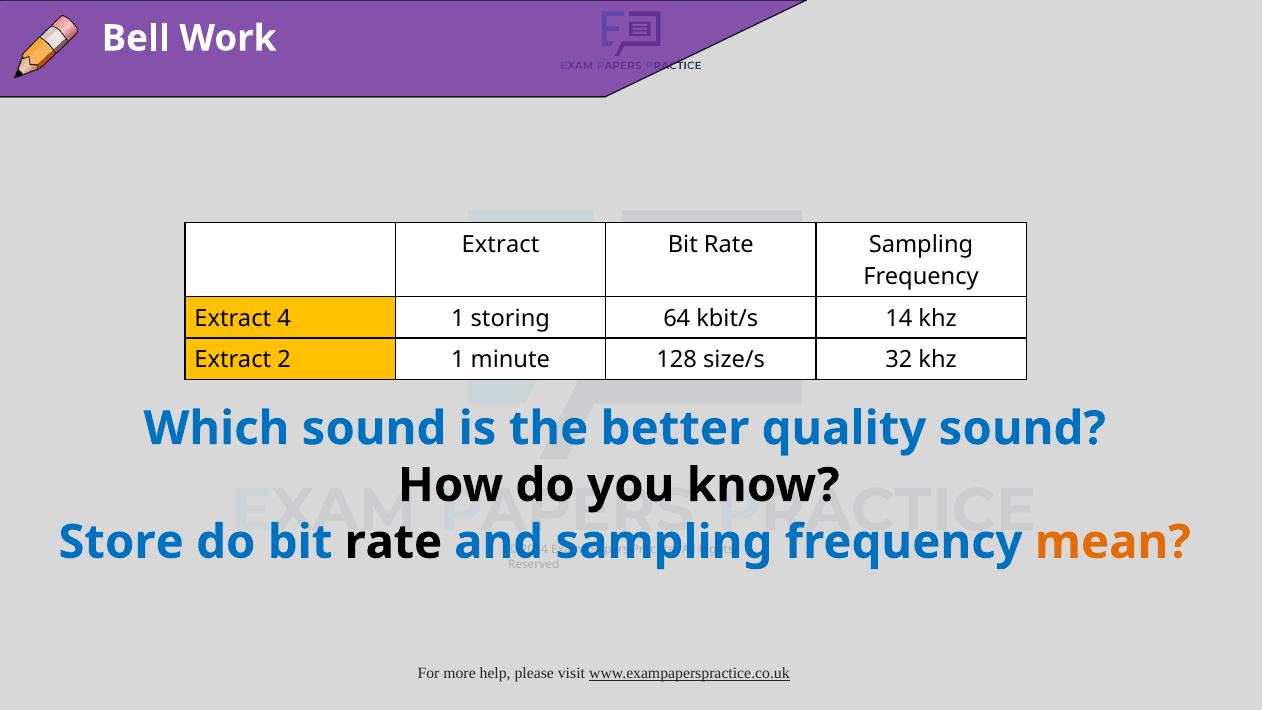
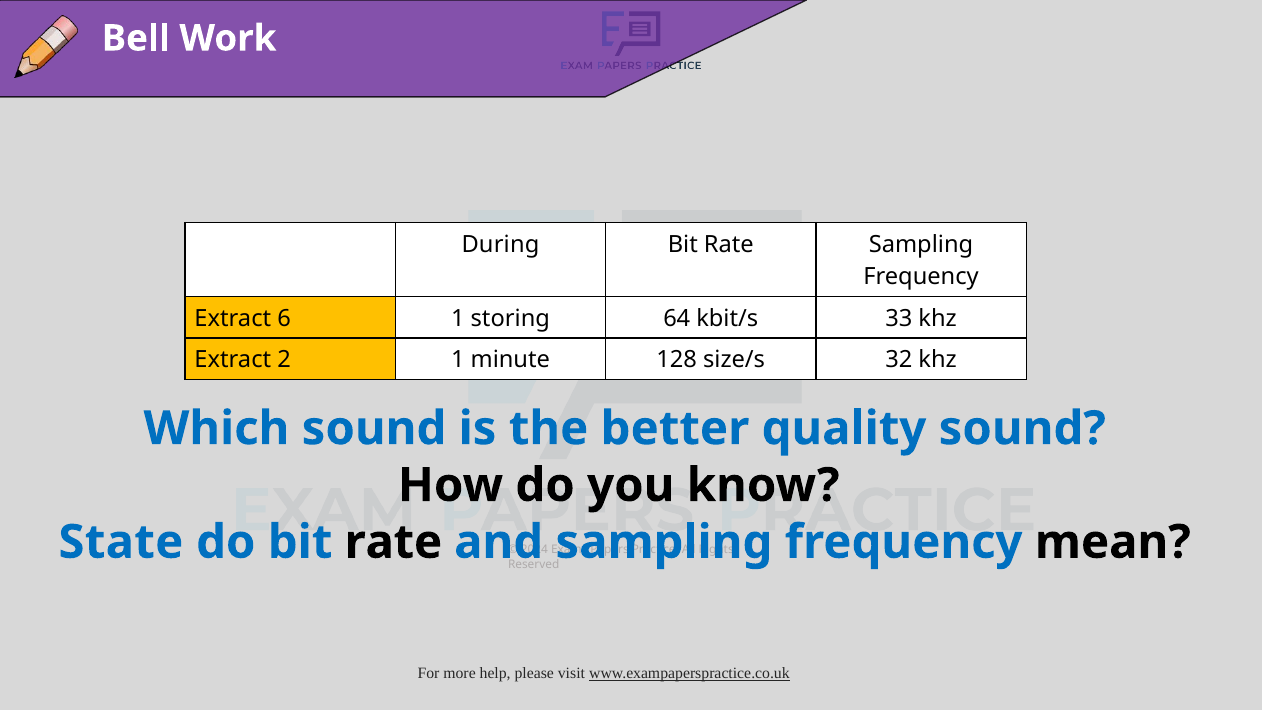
Extract: Extract -> During (500, 245)
4: 4 -> 6 (284, 318)
14: 14 -> 33 (899, 318)
Store: Store -> State (121, 542)
mean colour: orange -> black (1113, 542)
